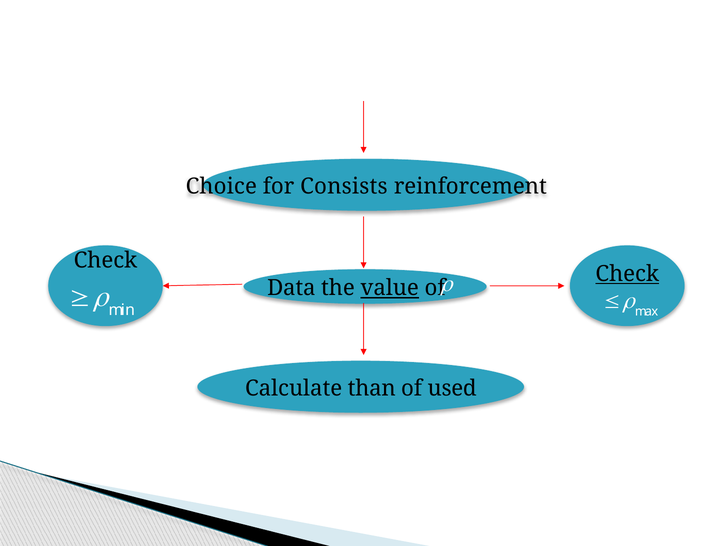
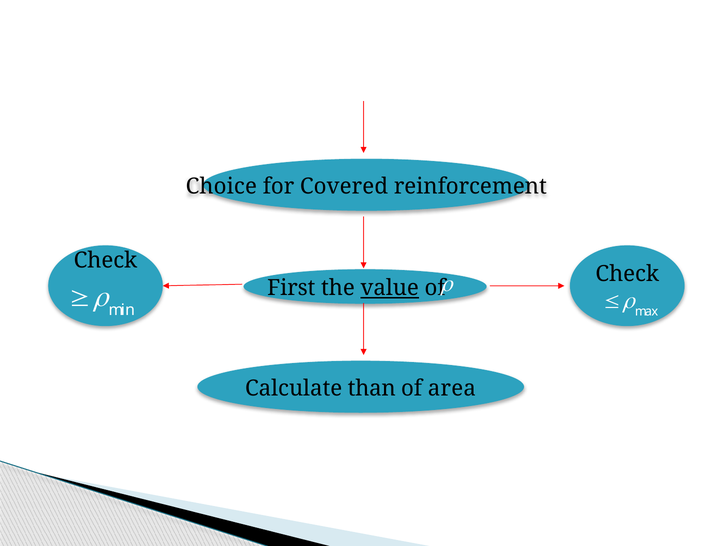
Consists: Consists -> Covered (344, 186)
Check underline: present -> none (627, 274)
Data: Data -> First (291, 288)
used: used -> area (452, 388)
